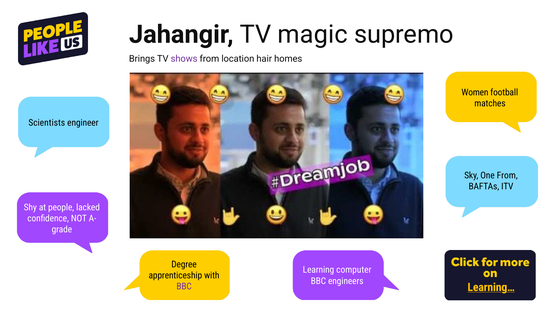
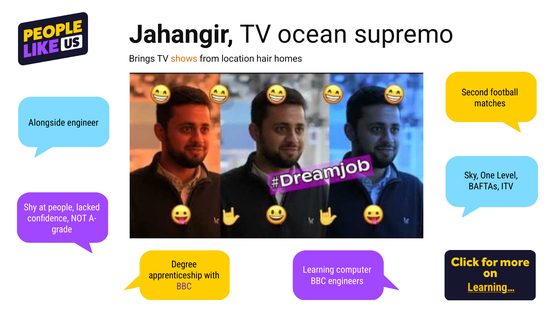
magic: magic -> ocean (312, 34)
shows colour: purple -> orange (184, 59)
Women: Women -> Second (475, 92)
Scientists: Scientists -> Alongside (47, 123)
One From: From -> Level (507, 176)
